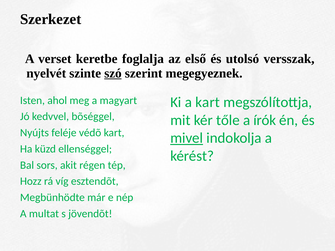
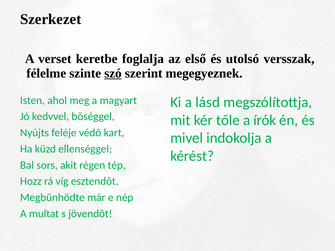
nyelvét: nyelvét -> félelme (46, 73)
a kart: kart -> lásd (208, 102)
mivel underline: present -> none (187, 138)
